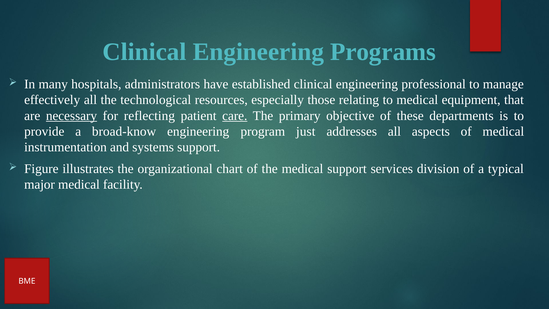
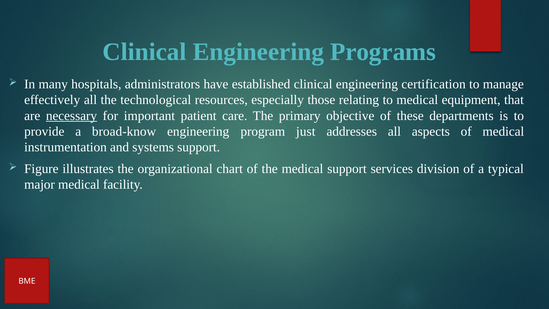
professional: professional -> certification (434, 84)
reflecting: reflecting -> important (149, 116)
care underline: present -> none (235, 116)
